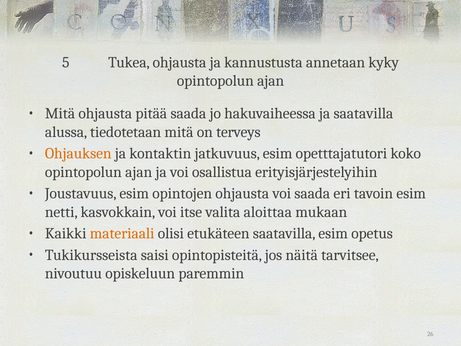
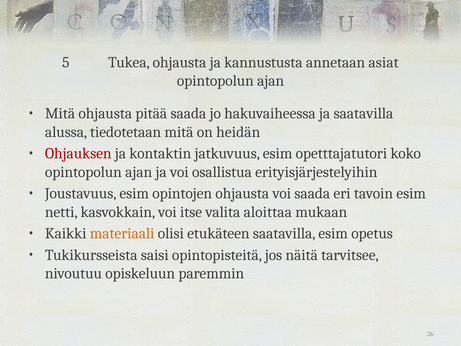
kyky: kyky -> asiat (384, 62)
terveys: terveys -> heidän (238, 132)
Ohjauksen colour: orange -> red (78, 153)
